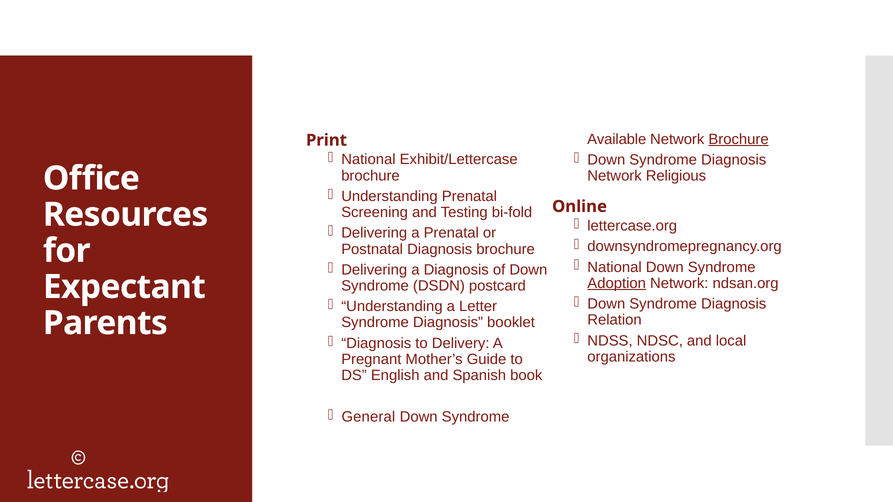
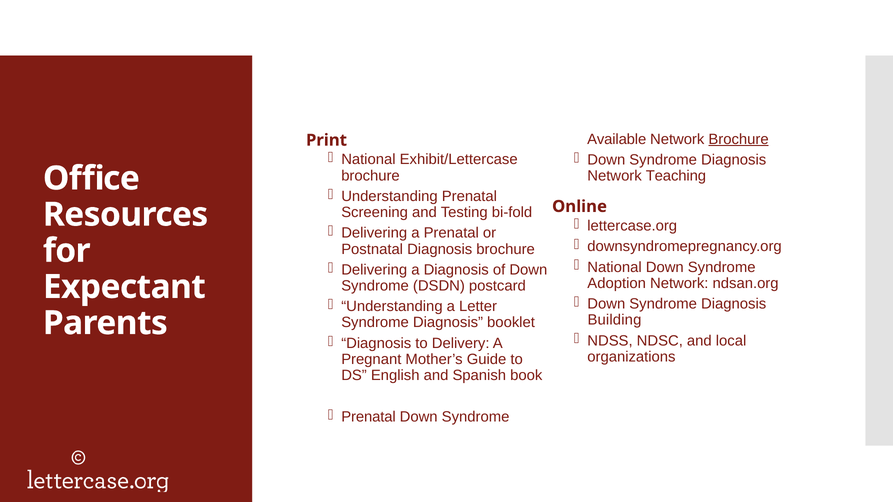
Religious: Religious -> Teaching (676, 176)
Adoption underline: present -> none (617, 283)
Relation: Relation -> Building (614, 320)
General: General -> Prenatal (369, 417)
